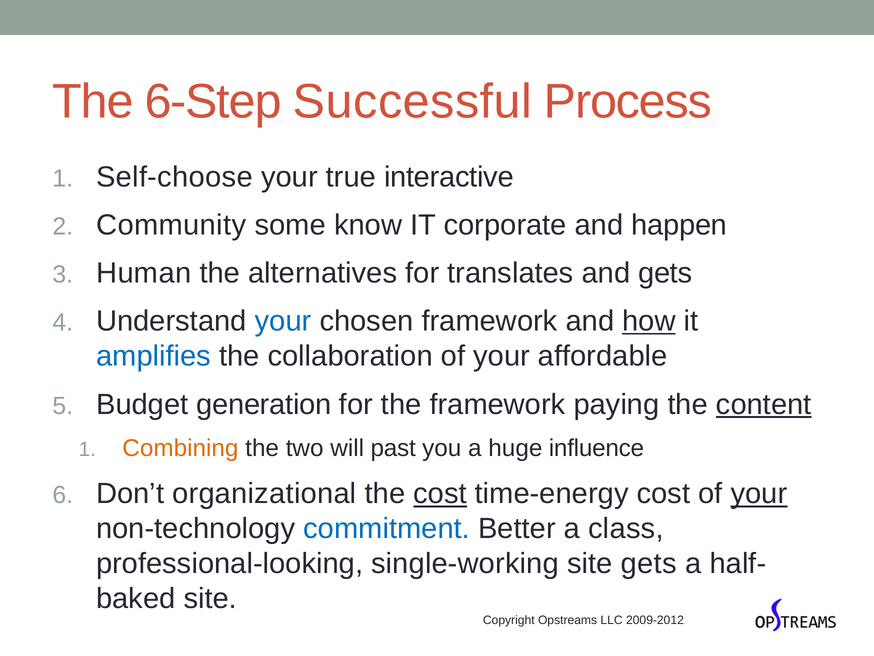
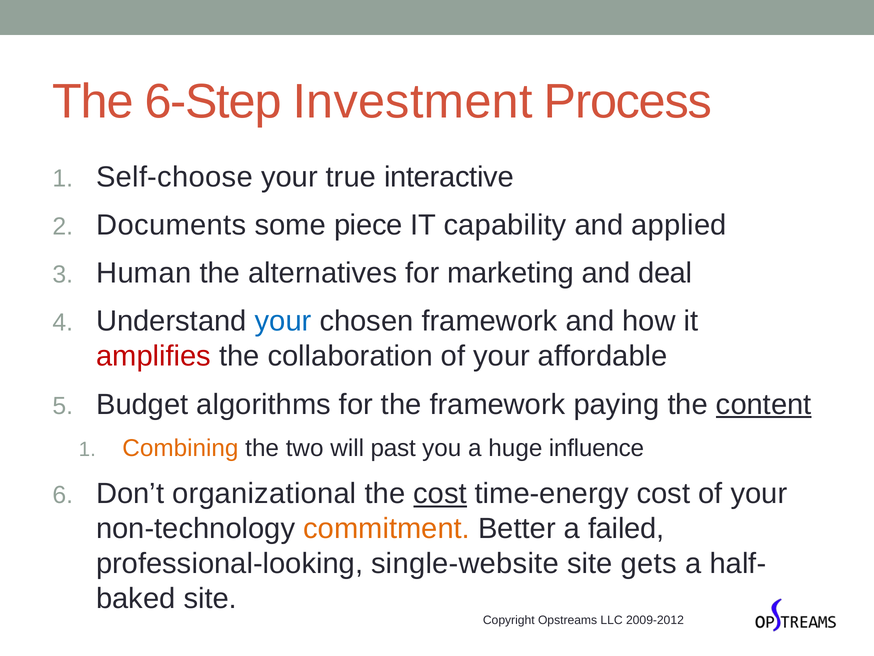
Successful: Successful -> Investment (413, 102)
Community: Community -> Documents (171, 225)
know: know -> piece (368, 225)
corporate: corporate -> capability (505, 225)
happen: happen -> applied (679, 225)
translates: translates -> marketing (511, 273)
and gets: gets -> deal (665, 273)
how underline: present -> none (649, 321)
amplifies colour: blue -> red (154, 356)
generation: generation -> algorithms (264, 404)
your underline: present -> none (759, 493)
commitment colour: blue -> orange (387, 528)
class: class -> failed (626, 528)
single-working: single-working -> single-website (465, 563)
